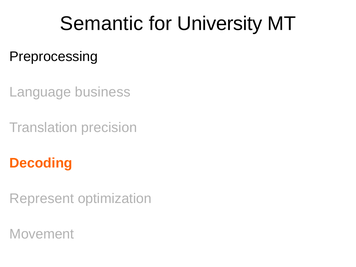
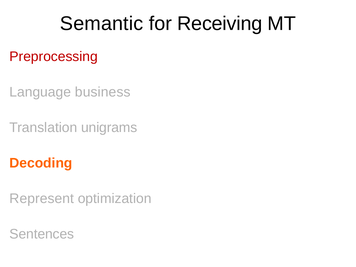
University: University -> Receiving (220, 24)
Preprocessing colour: black -> red (54, 57)
precision: precision -> unigrams (109, 128)
Movement: Movement -> Sentences (42, 234)
